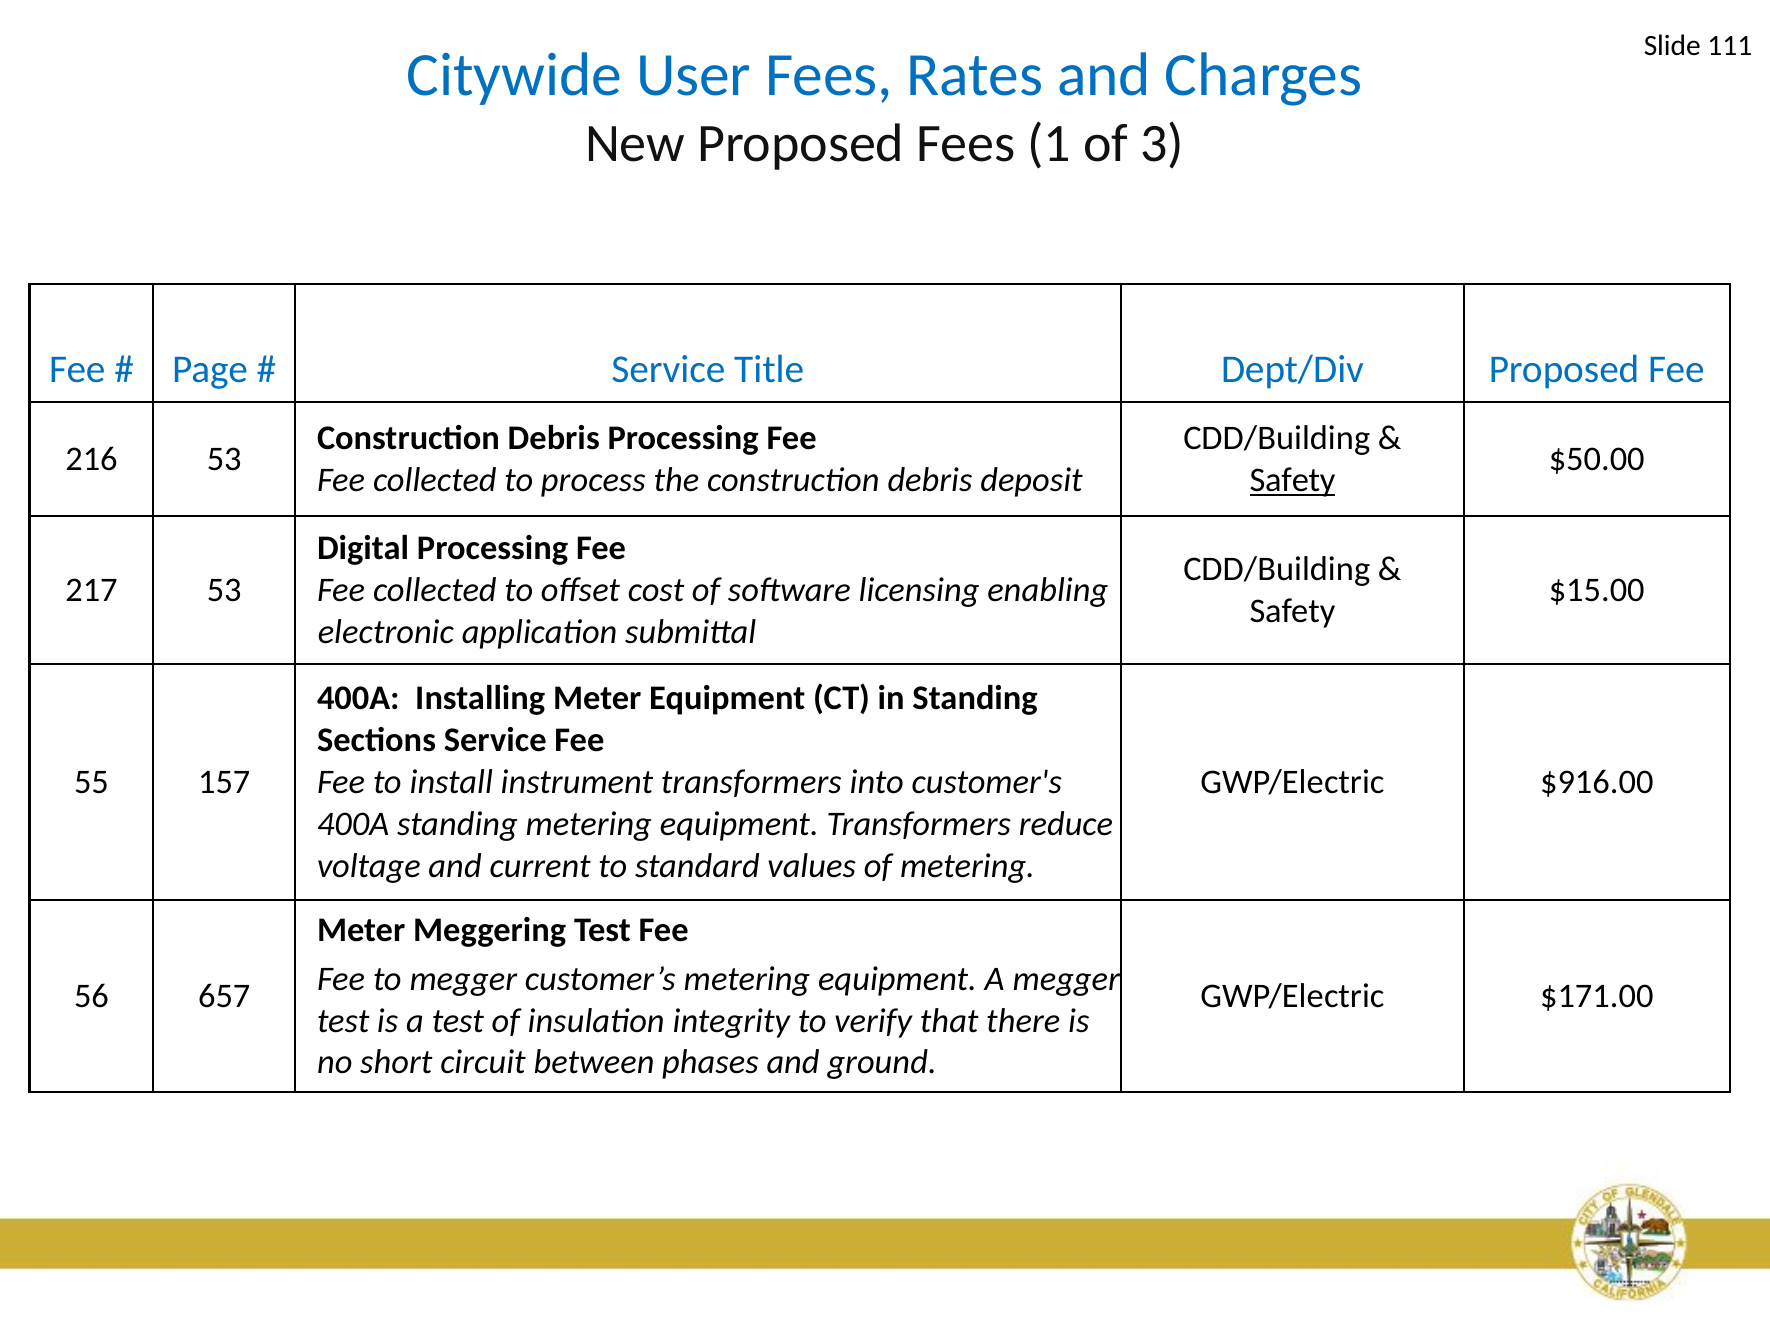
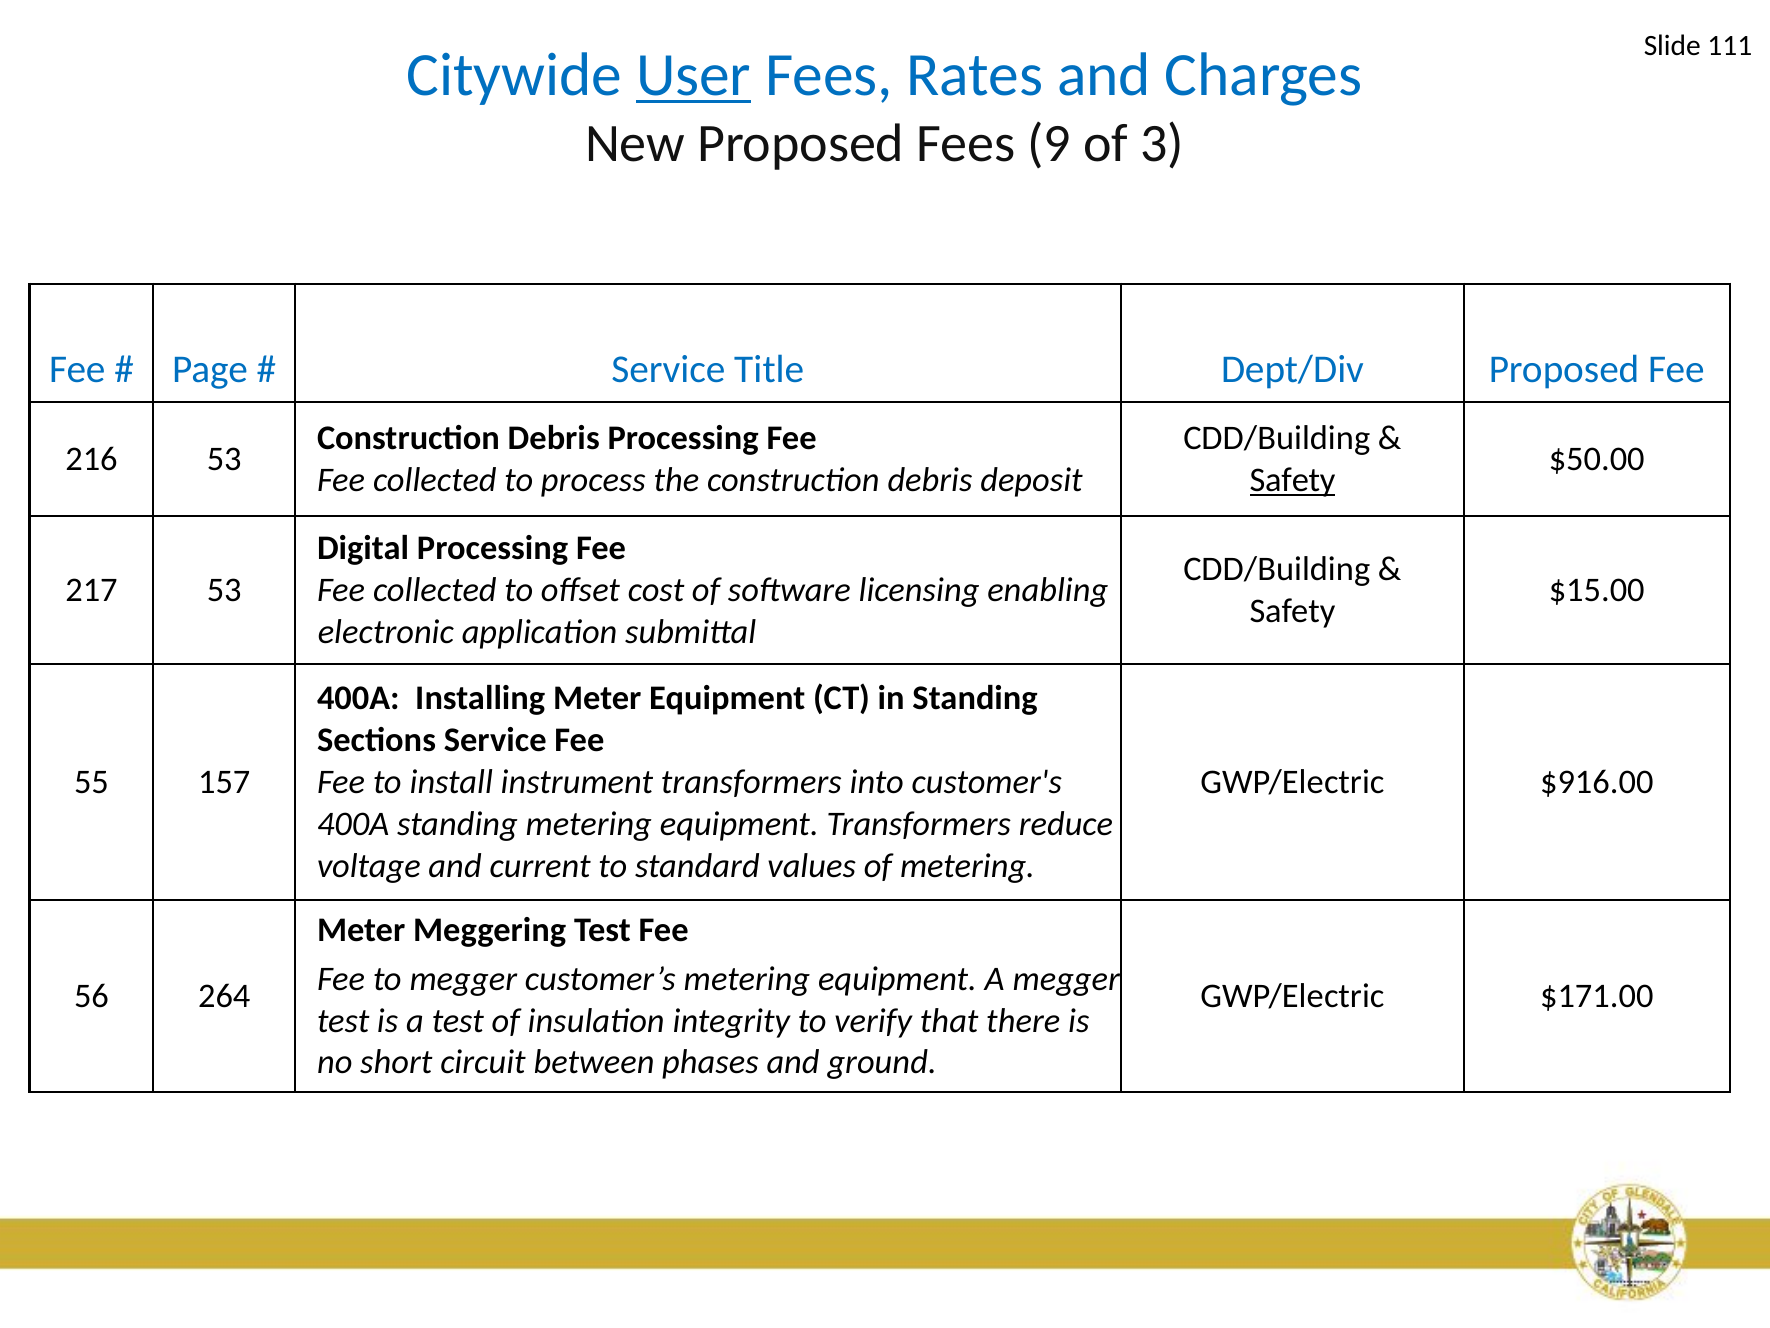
User underline: none -> present (694, 75)
1: 1 -> 9 (1049, 144)
657: 657 -> 264 (224, 996)
